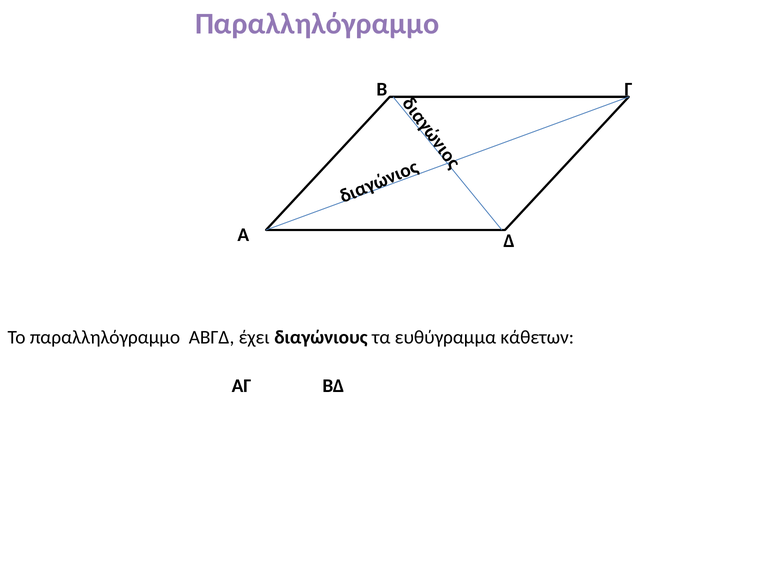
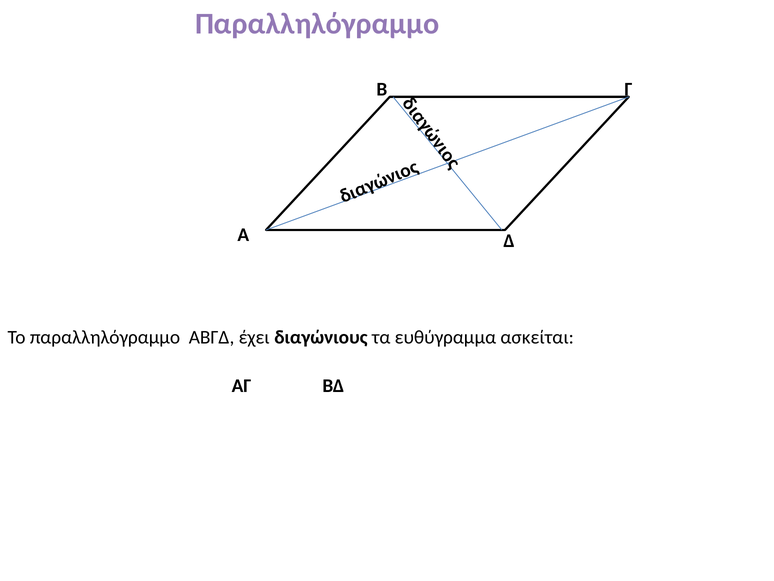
κάθετων: κάθετων -> ασκείται (537, 337)
